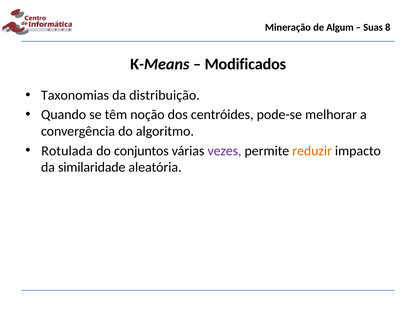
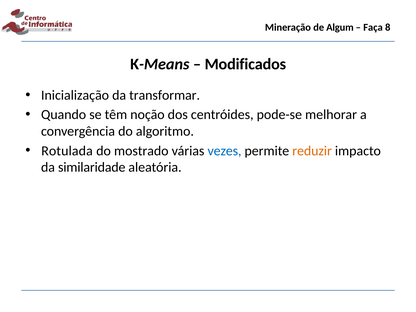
Suas: Suas -> Faça (373, 27)
Taxonomias: Taxonomias -> Inicialização (75, 95)
distribuição: distribuição -> transformar (165, 95)
conjuntos: conjuntos -> mostrado (141, 151)
vezes colour: purple -> blue (225, 151)
